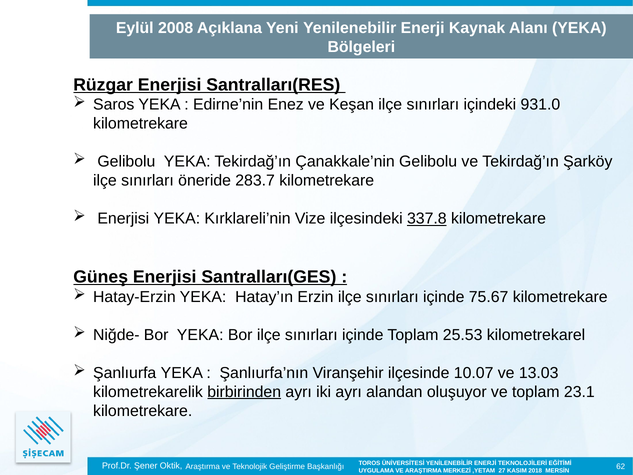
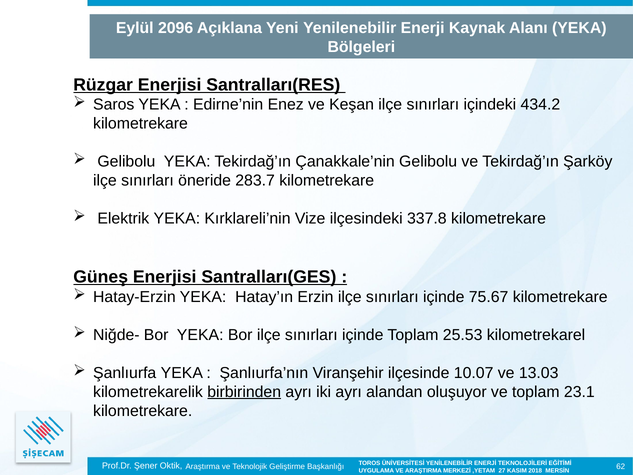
2008: 2008 -> 2096 (176, 28)
931.0: 931.0 -> 434.2 (540, 105)
Enerjisi: Enerjisi -> Elektrik (123, 219)
337.8 underline: present -> none (427, 219)
